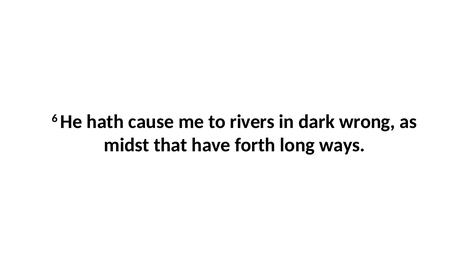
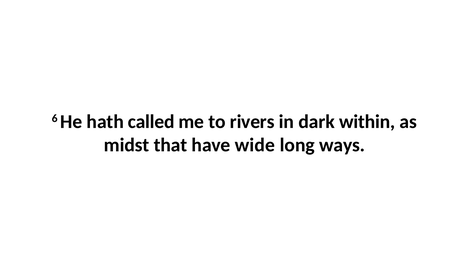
cause: cause -> called (151, 122)
wrong: wrong -> within (367, 122)
forth: forth -> wide (255, 145)
